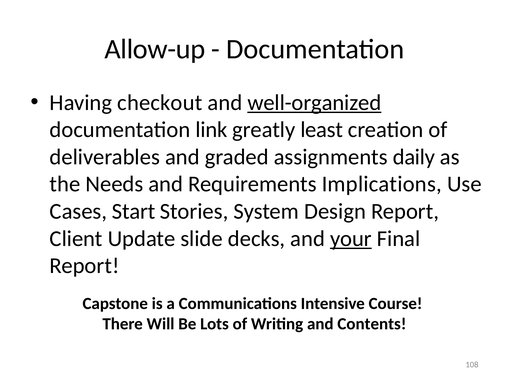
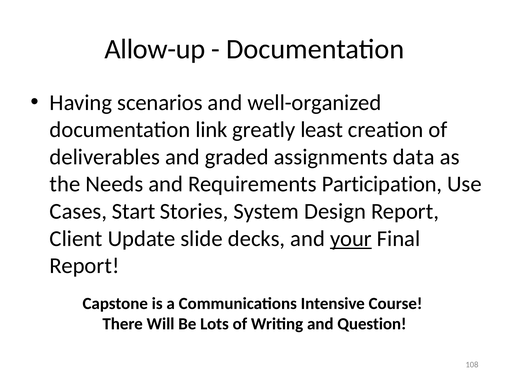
checkout: checkout -> scenarios (160, 103)
well-organized underline: present -> none (314, 103)
daily: daily -> data (414, 157)
Implications: Implications -> Participation (382, 184)
Contents: Contents -> Question (372, 324)
